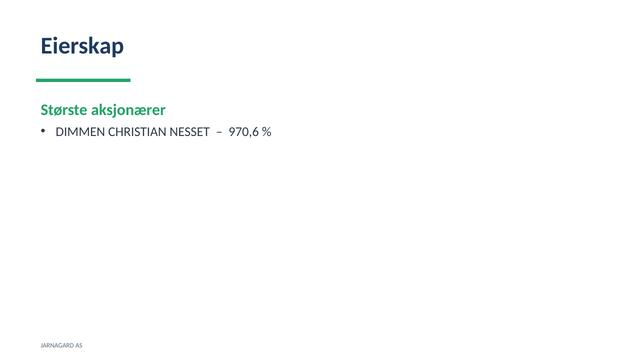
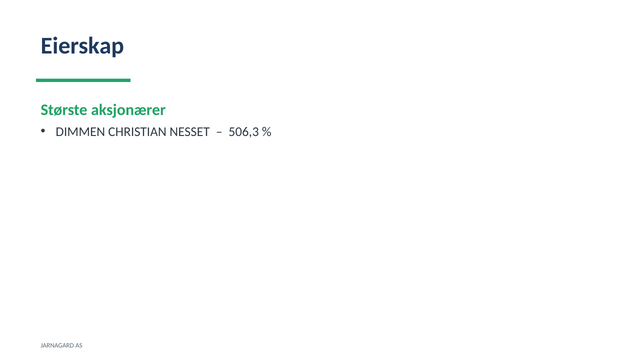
970,6: 970,6 -> 506,3 (244, 132)
